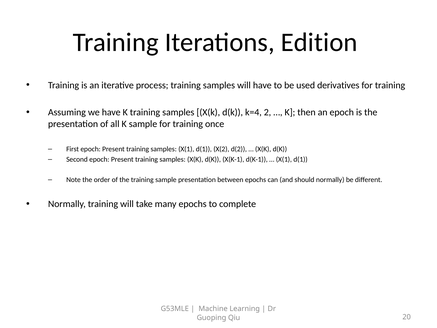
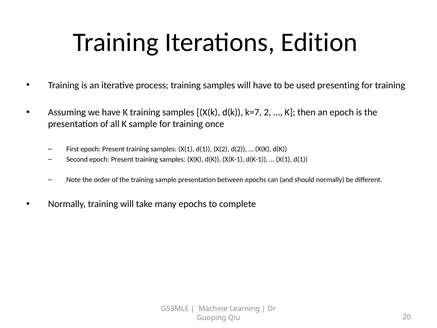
derivatives: derivatives -> presenting (338, 85)
k=4: k=4 -> k=7 (253, 112)
